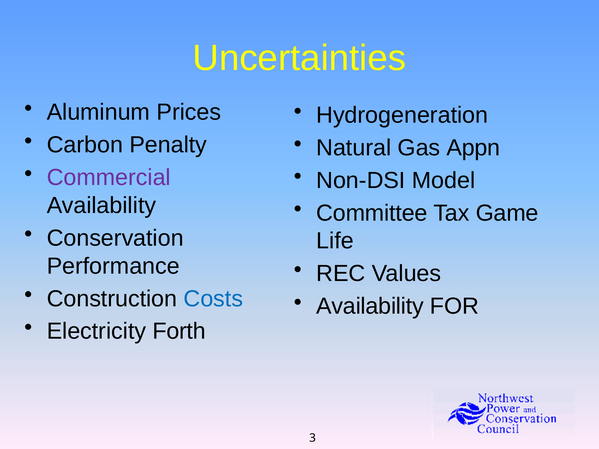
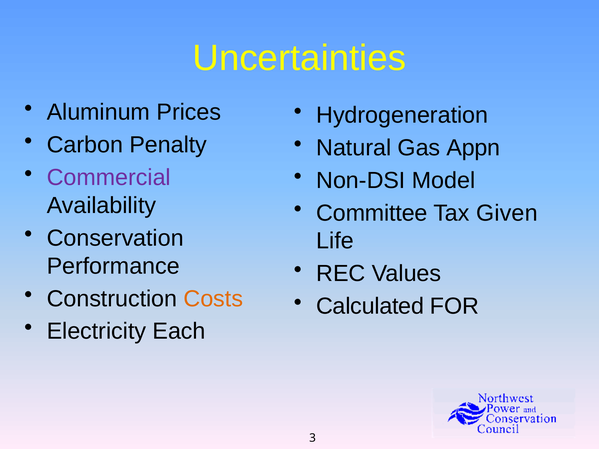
Game: Game -> Given (507, 213)
Costs colour: blue -> orange (213, 299)
Availability: Availability -> Calculated (370, 306)
Forth: Forth -> Each (179, 331)
